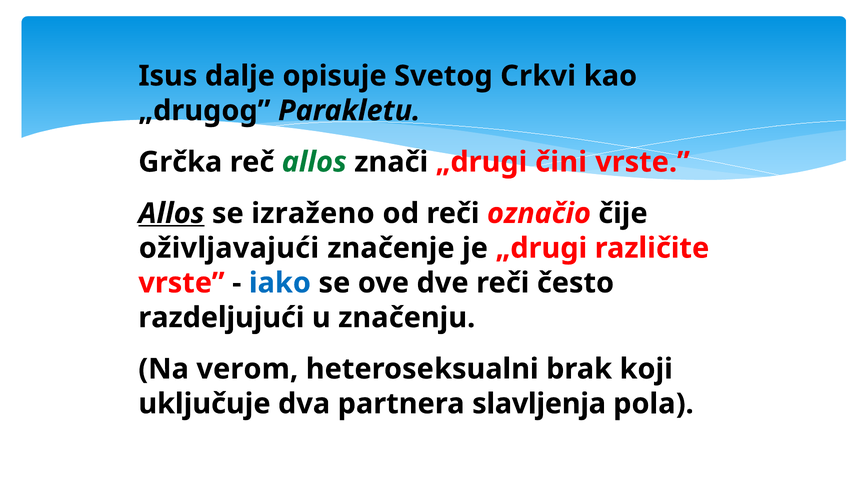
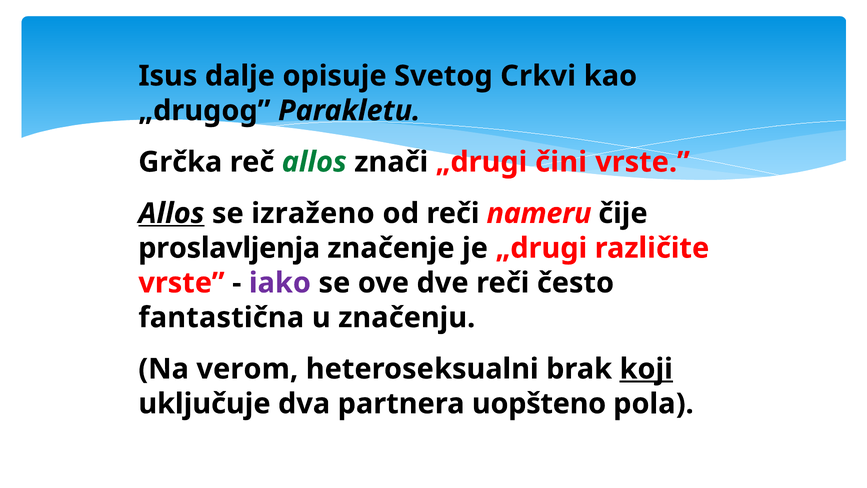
označio: označio -> nameru (539, 213)
oživljavajući: oživljavajući -> proslavljenja (229, 248)
iako colour: blue -> purple (280, 283)
razdeljujući: razdeljujući -> fantastična (221, 317)
koji underline: none -> present (646, 369)
slavljenja: slavljenja -> uopšteno (539, 403)
